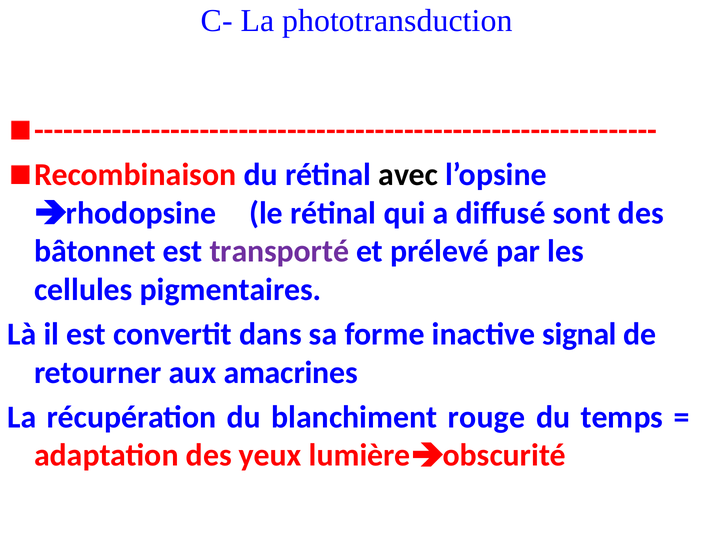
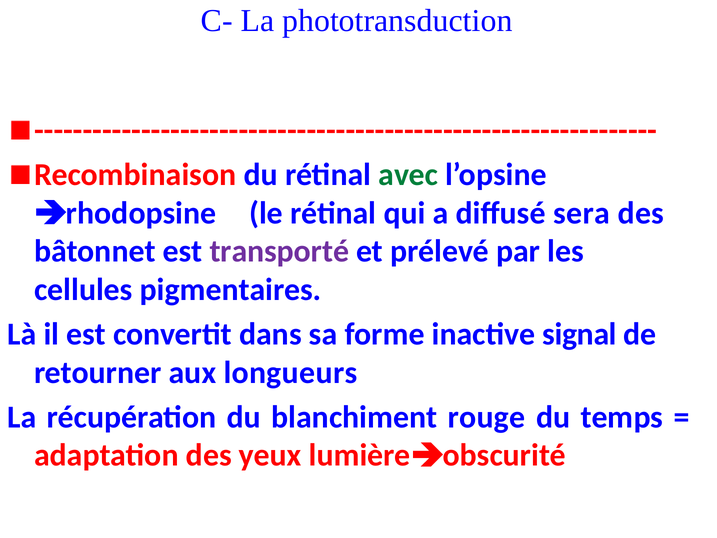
avec colour: black -> green (408, 175)
sont: sont -> sera (582, 213)
amacrines: amacrines -> longueurs (290, 372)
